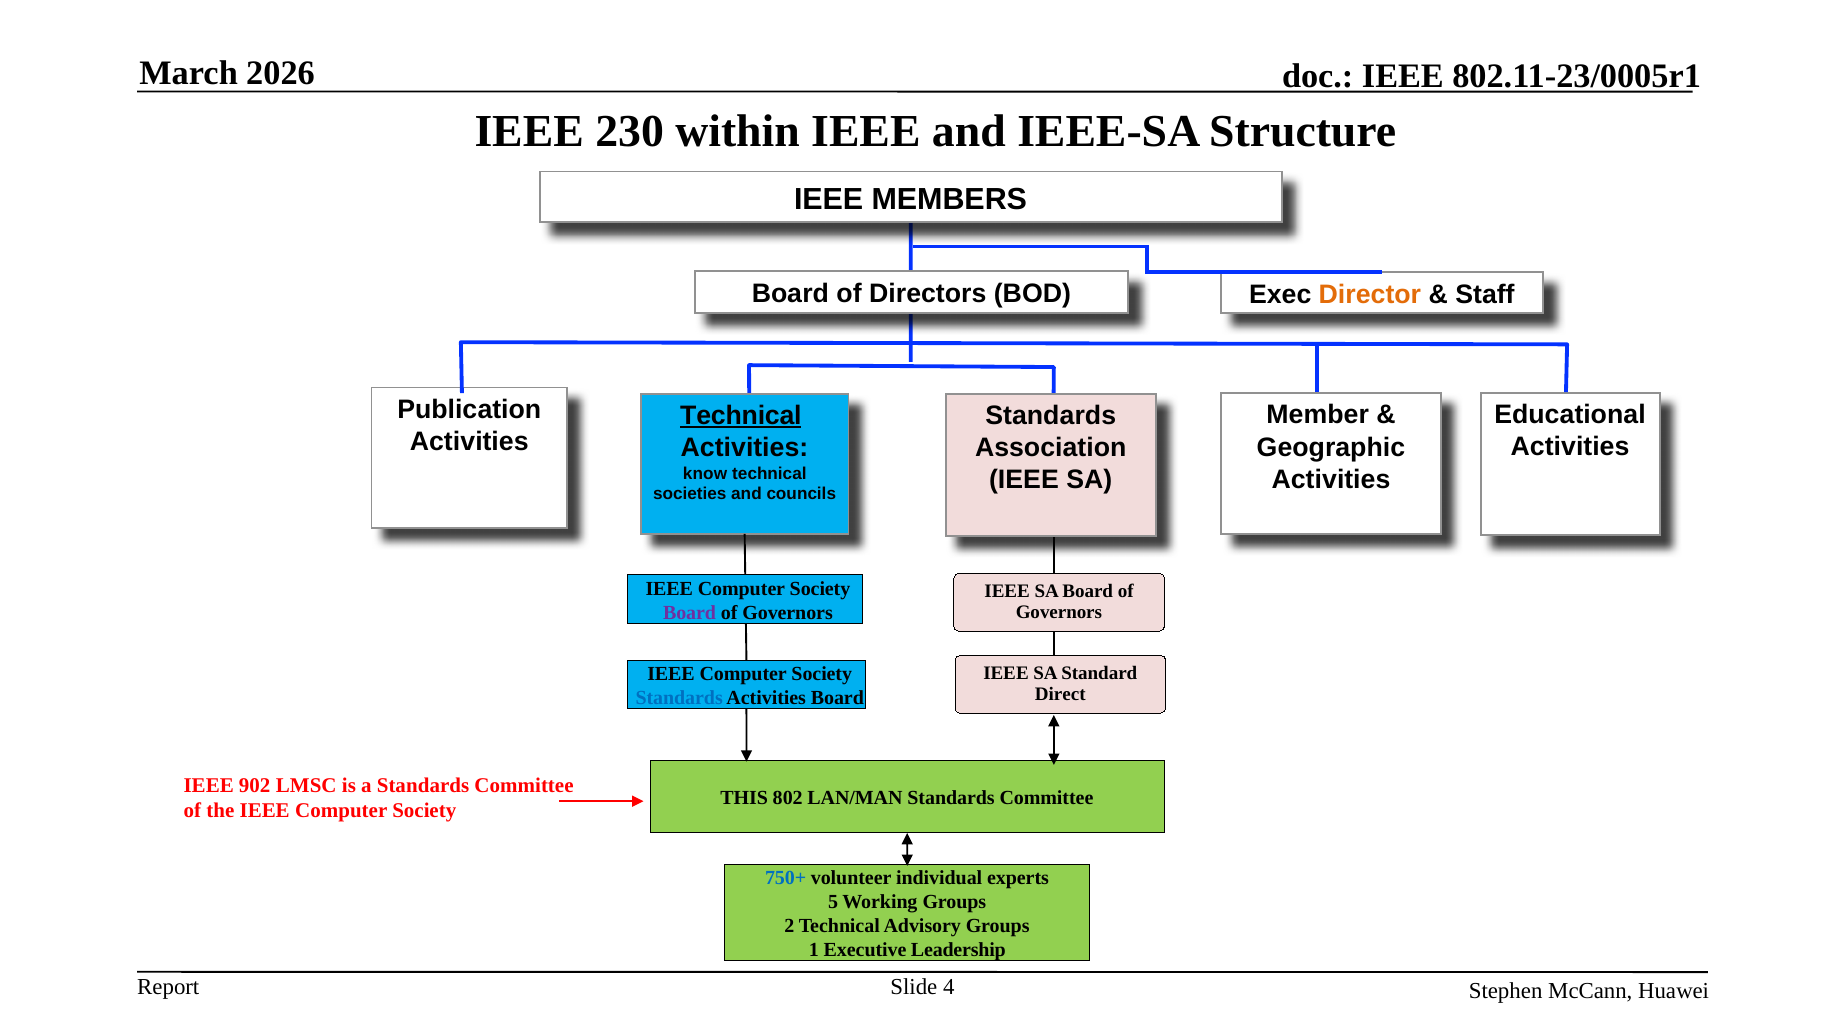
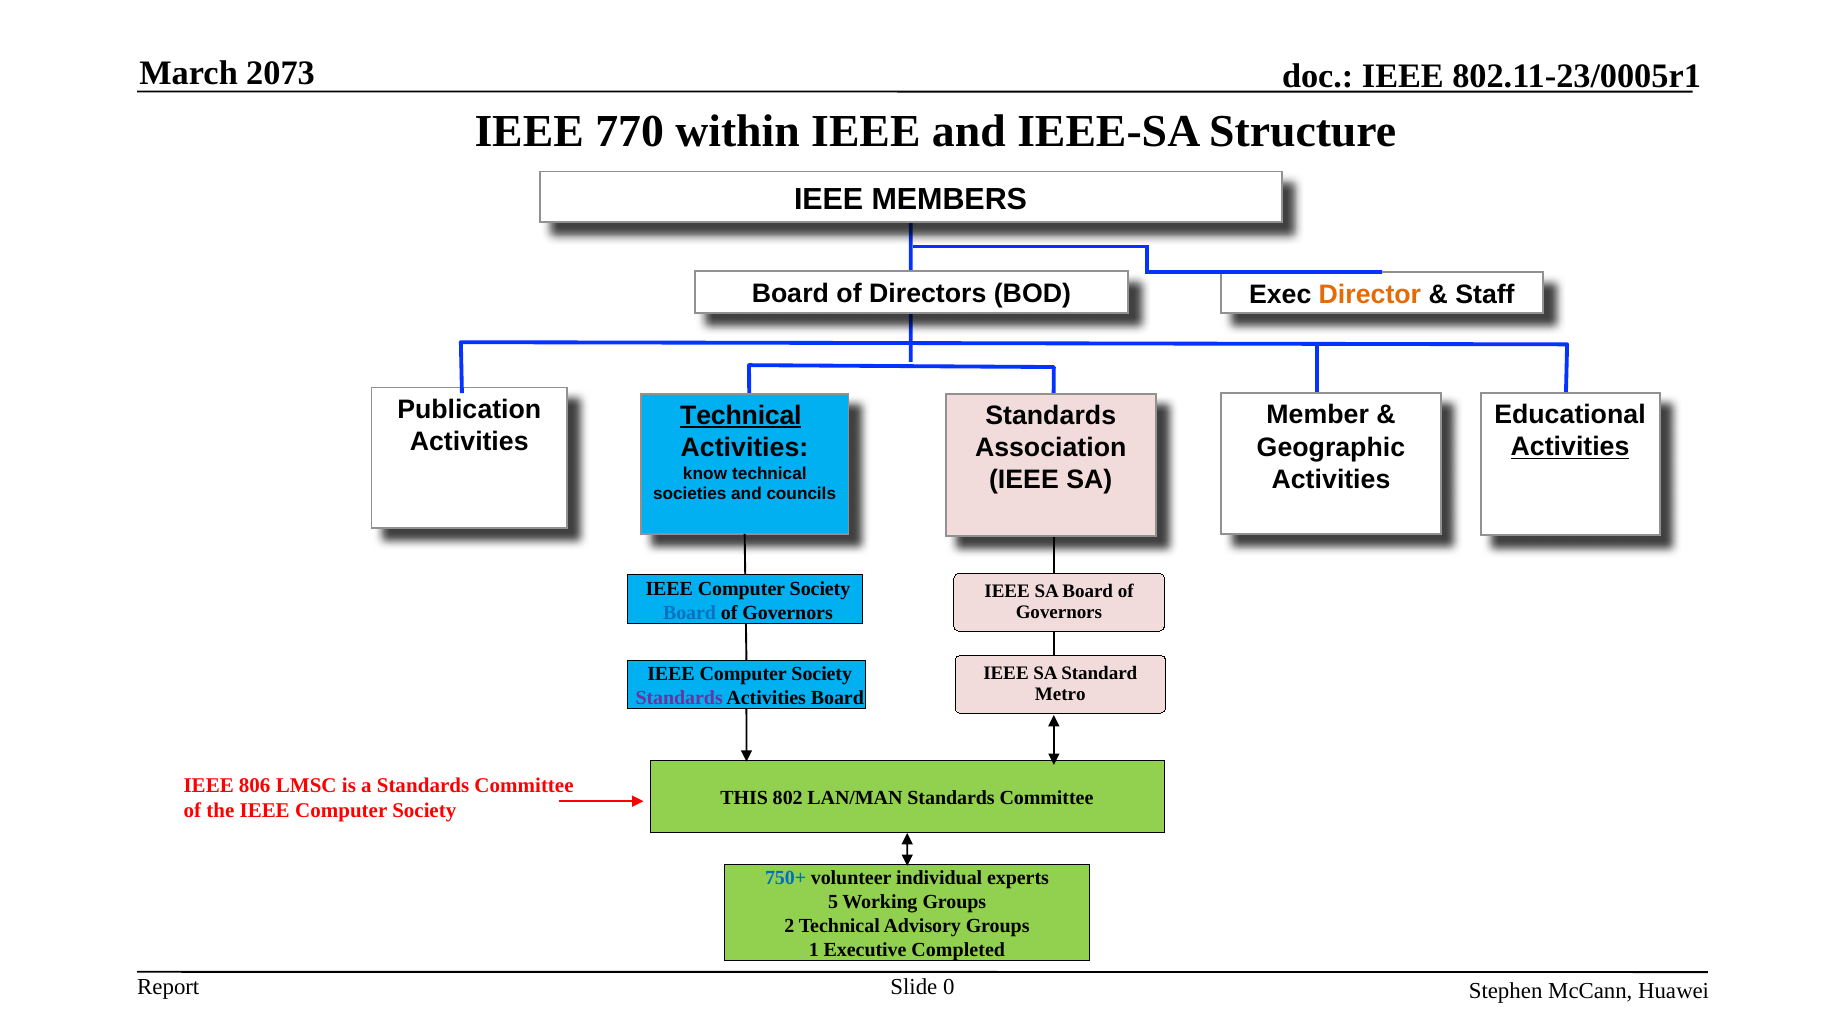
2026: 2026 -> 2073 (281, 73)
230: 230 -> 770 (630, 132)
Activities underline: none -> present (1570, 447)
Board colour: purple -> blue (690, 613)
Direct: Direct -> Metro (1060, 694)
Standards colour: blue -> purple (679, 698)
902: 902 -> 806 (255, 786)
Leadership: Leadership -> Completed (958, 950)
4: 4 -> 0 (949, 987)
